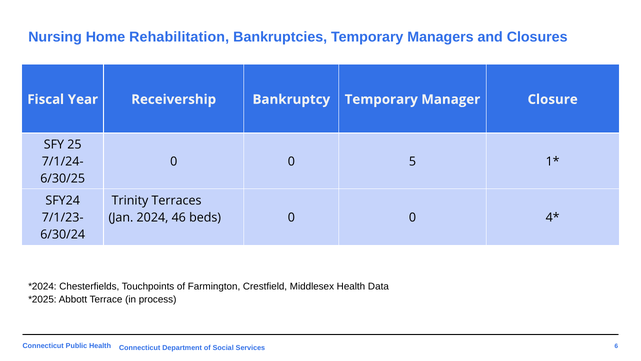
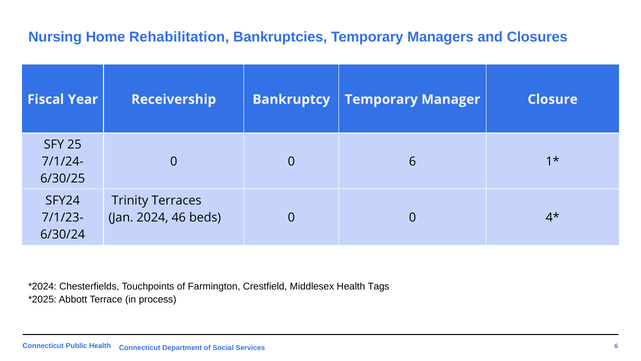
0 5: 5 -> 6 (413, 161)
Data: Data -> Tags (379, 286)
